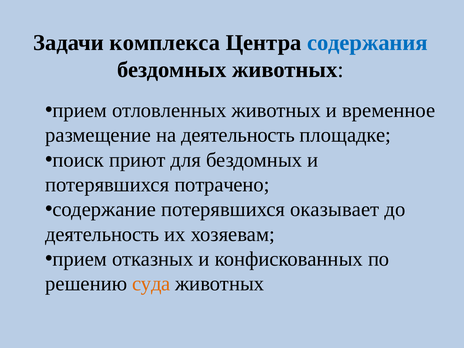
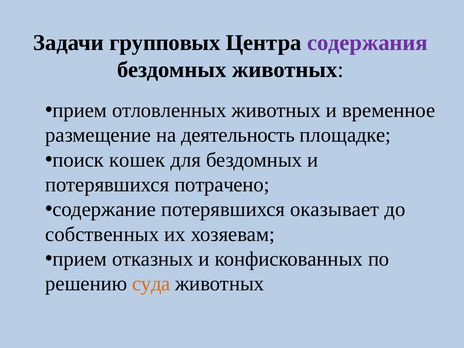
комплекса: комплекса -> групповых (165, 43)
содержания colour: blue -> purple (367, 43)
приют: приют -> кошек (137, 160)
деятельность: деятельность -> собственных (102, 234)
